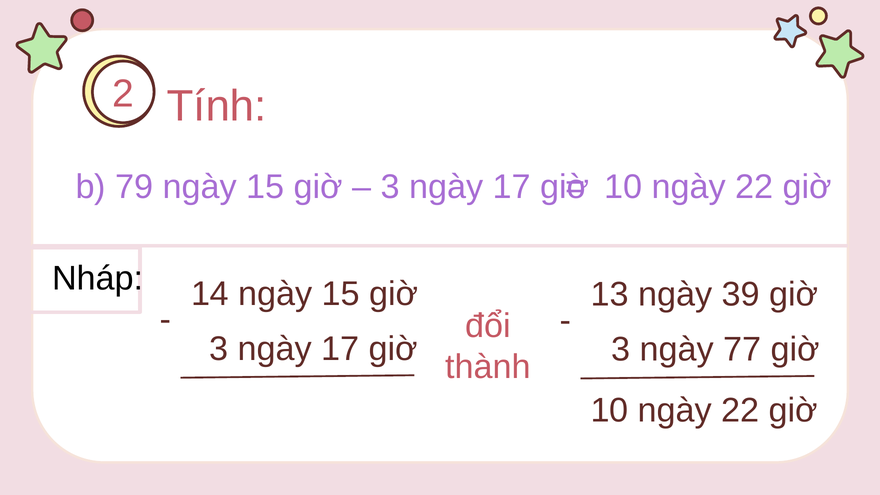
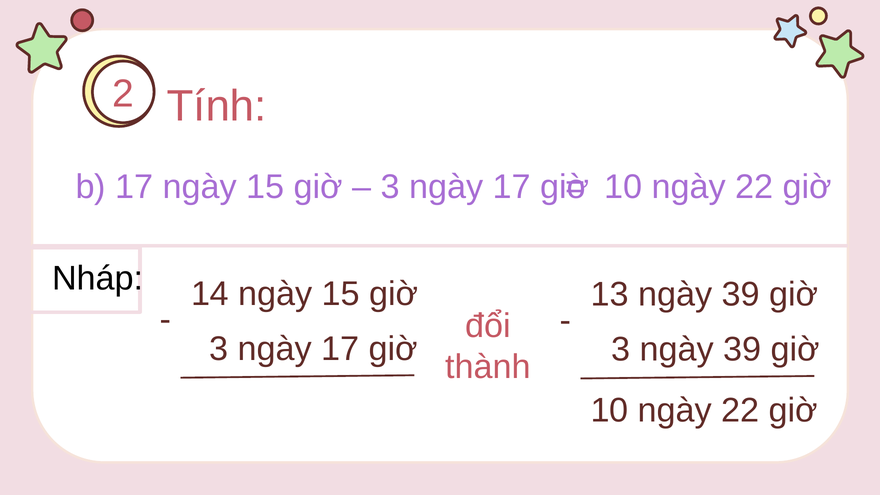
b 79: 79 -> 17 (134, 187)
3 ngày 77: 77 -> 39 (742, 350)
